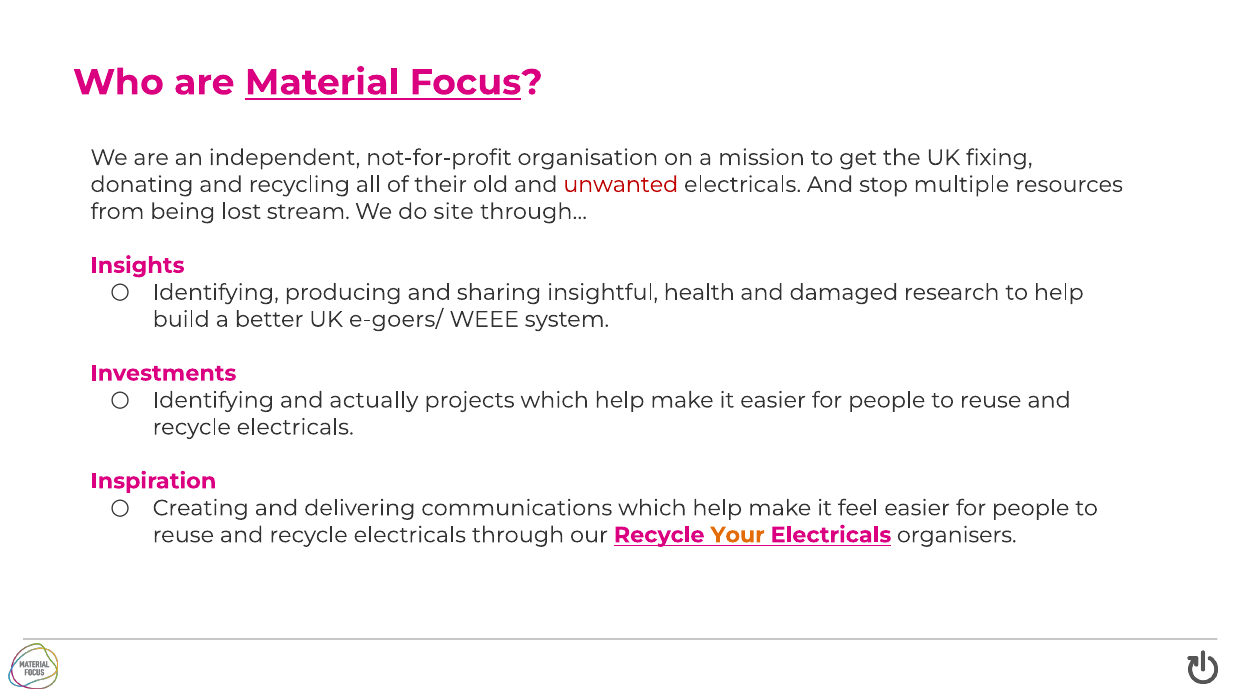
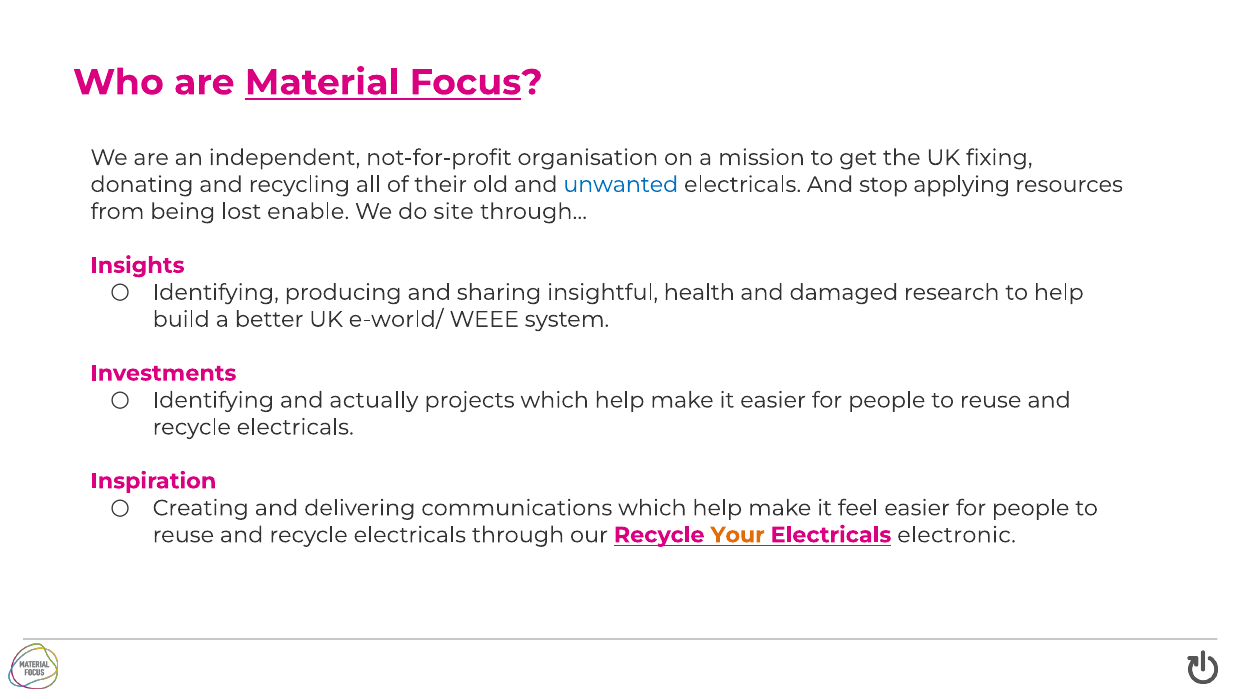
unwanted colour: red -> blue (621, 184)
multiple: multiple -> applying (962, 184)
stream: stream -> enable (308, 211)
e-goers/: e-goers/ -> e-world/ (396, 319)
organisers: organisers -> electronic (957, 535)
